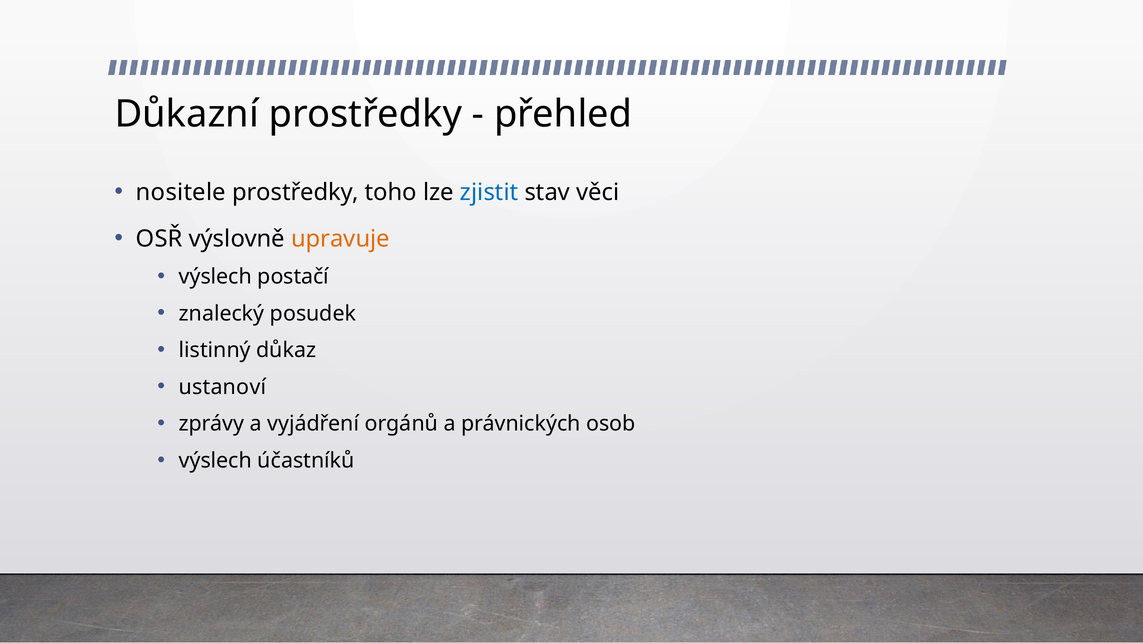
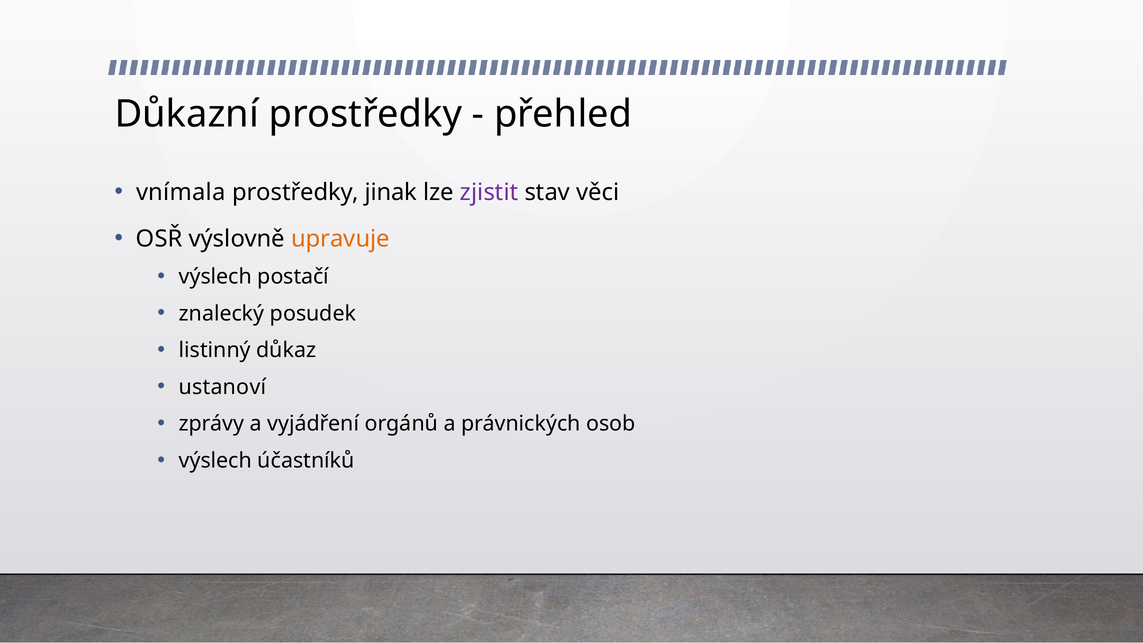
nositele: nositele -> vnímala (181, 192)
toho: toho -> jinak (391, 192)
zjistit colour: blue -> purple (489, 192)
